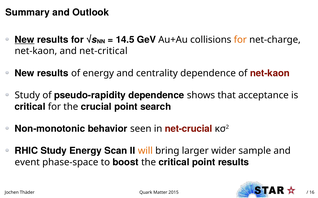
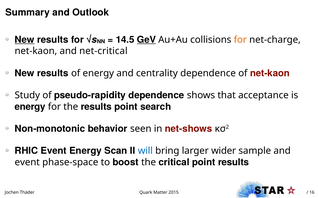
GeV underline: none -> present (146, 40)
critical: critical -> energy (30, 107)
the crucial: crucial -> results (96, 107)
net-crucial: net-crucial -> net-shows (189, 129)
RHIC Study: Study -> Event (54, 151)
will colour: orange -> blue (145, 151)
